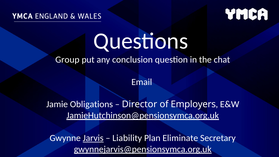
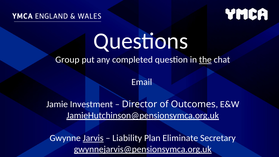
conclusion: conclusion -> completed (132, 60)
the underline: none -> present (205, 60)
Obligations: Obligations -> Investment (91, 104)
Employers: Employers -> Outcomes (193, 104)
